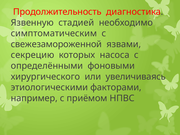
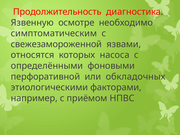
стадией: стадией -> осмотре (76, 23)
секрецию: секрецию -> относятся (33, 55)
хирургического: хирургического -> перфоративной (45, 77)
увеличиваясь: увеличиваясь -> обкладочных (136, 77)
